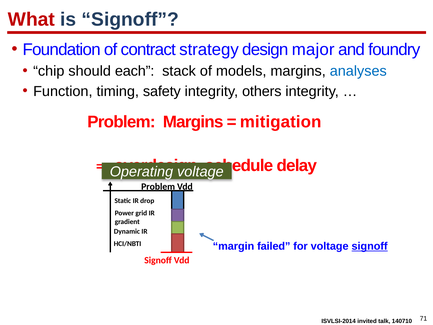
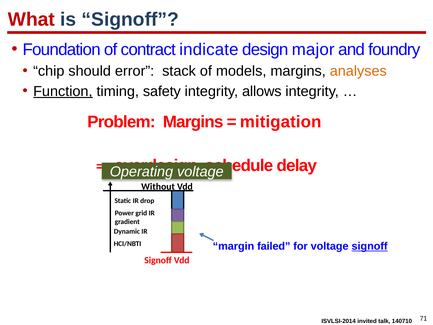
strategy: strategy -> indicate (209, 50)
each: each -> error (135, 71)
analyses colour: blue -> orange (358, 71)
Function underline: none -> present (63, 91)
others: others -> allows (262, 91)
Problem: Problem -> Without (158, 186)
